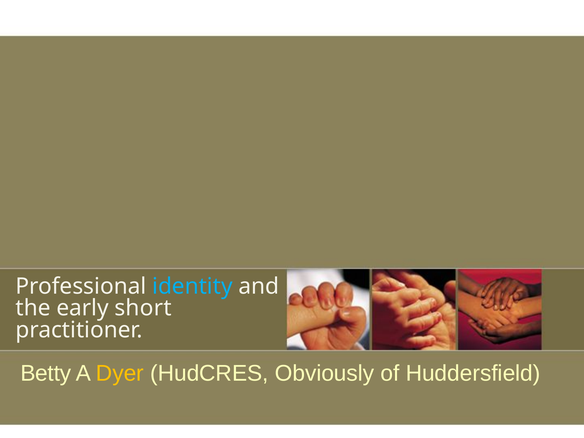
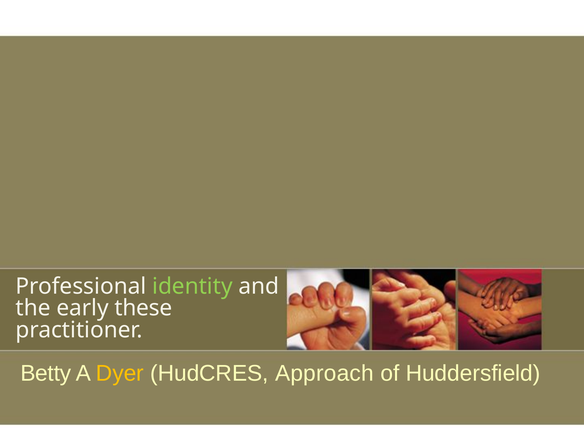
identity colour: light blue -> light green (192, 286)
short: short -> these (143, 308)
Obviously: Obviously -> Approach (324, 373)
